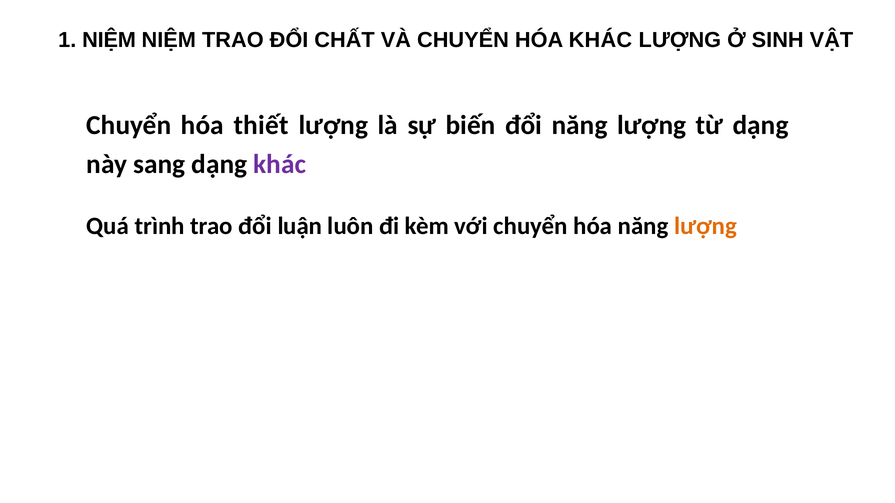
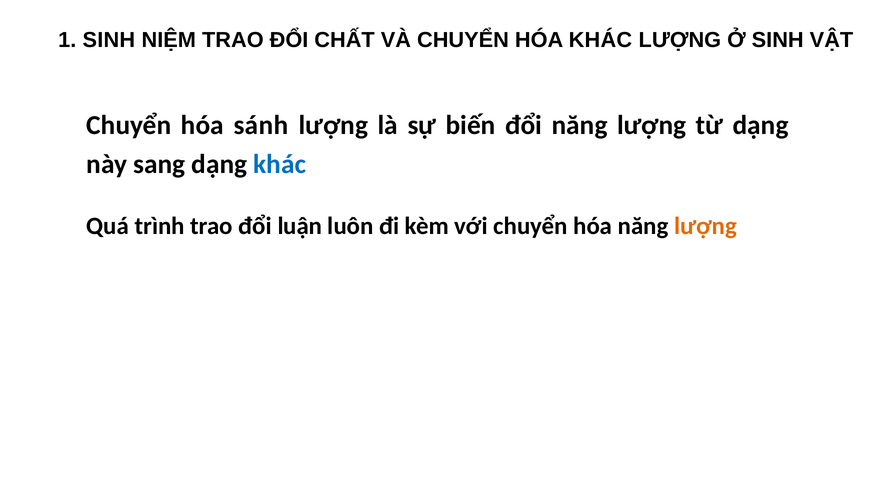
1 NIỆM: NIỆM -> SINH (109, 40)
thiết: thiết -> sánh (261, 125)
khác colour: purple -> blue (280, 164)
